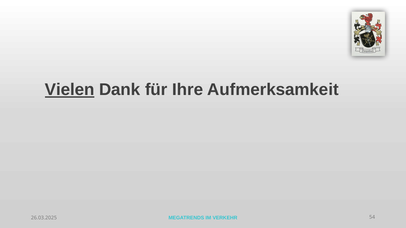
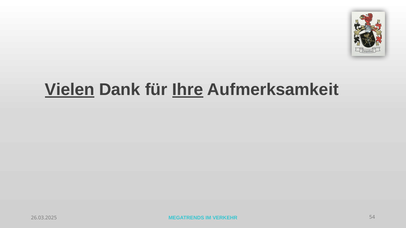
Ihre underline: none -> present (188, 90)
